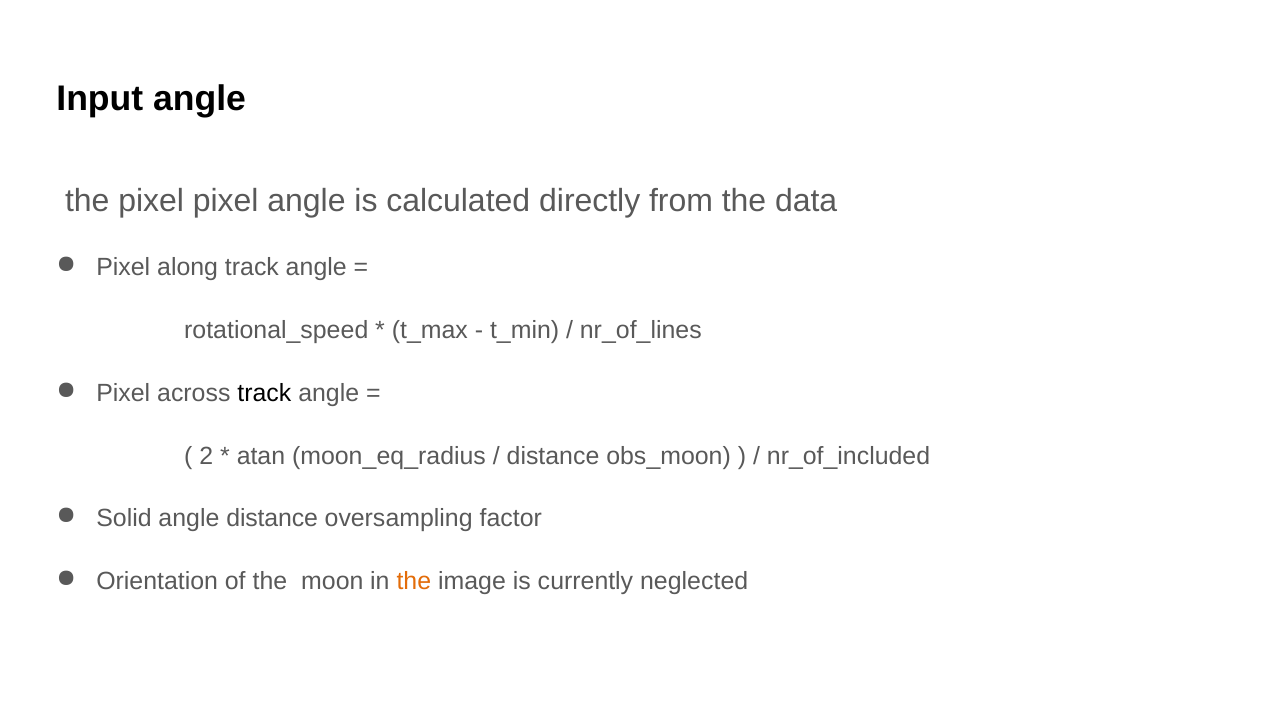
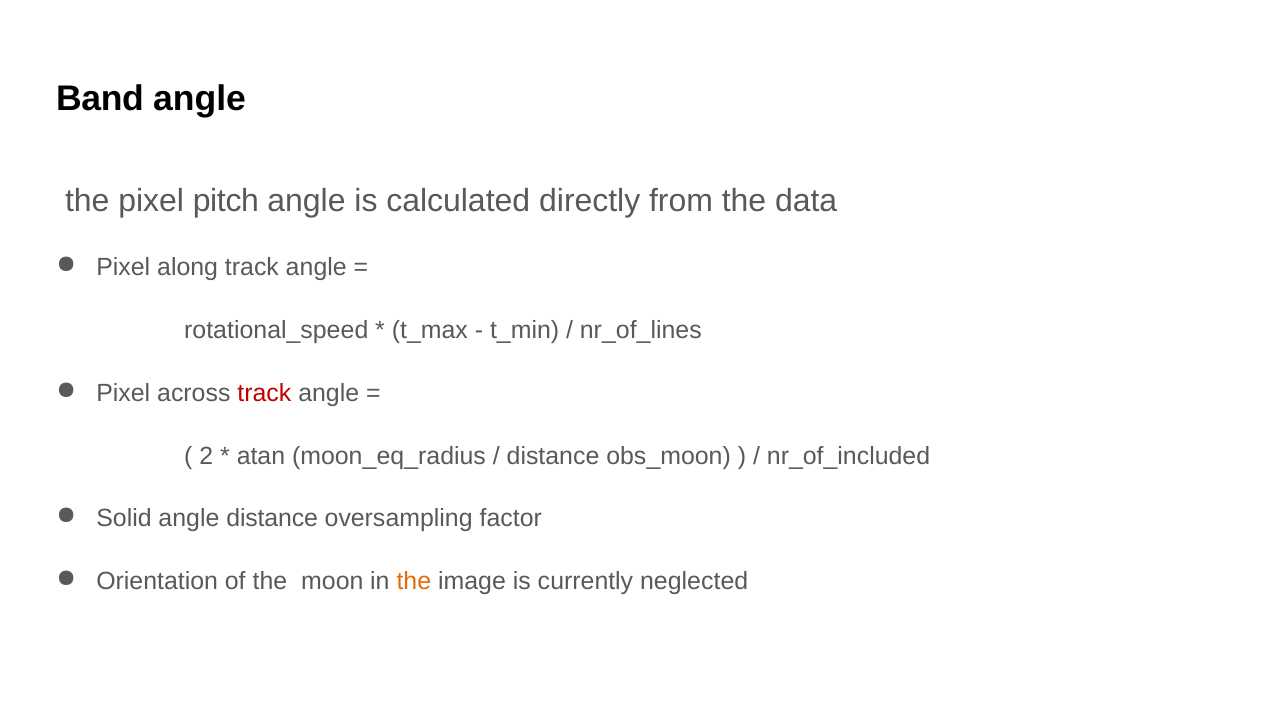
Input: Input -> Band (100, 99)
pixel pixel: pixel -> pitch (226, 201)
track colour: black -> red (264, 393)
